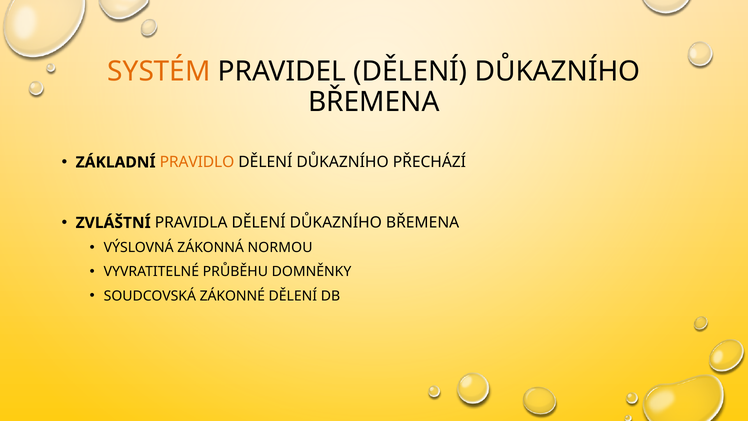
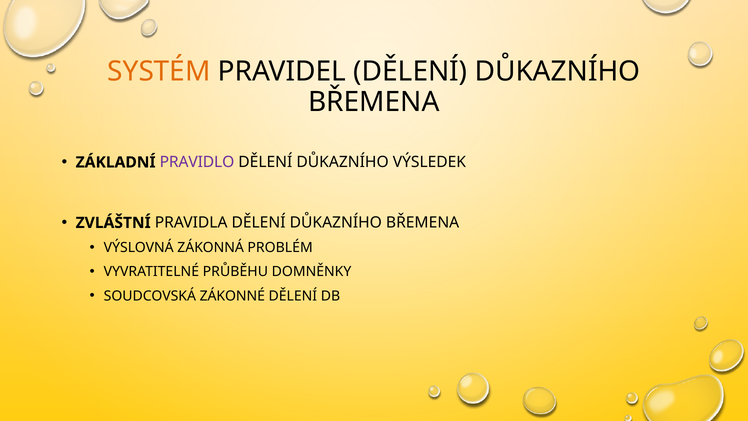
PRAVIDLO colour: orange -> purple (197, 162)
PŘECHÁZÍ: PŘECHÁZÍ -> VÝSLEDEK (429, 162)
NORMOU: NORMOU -> PROBLÉM (280, 248)
